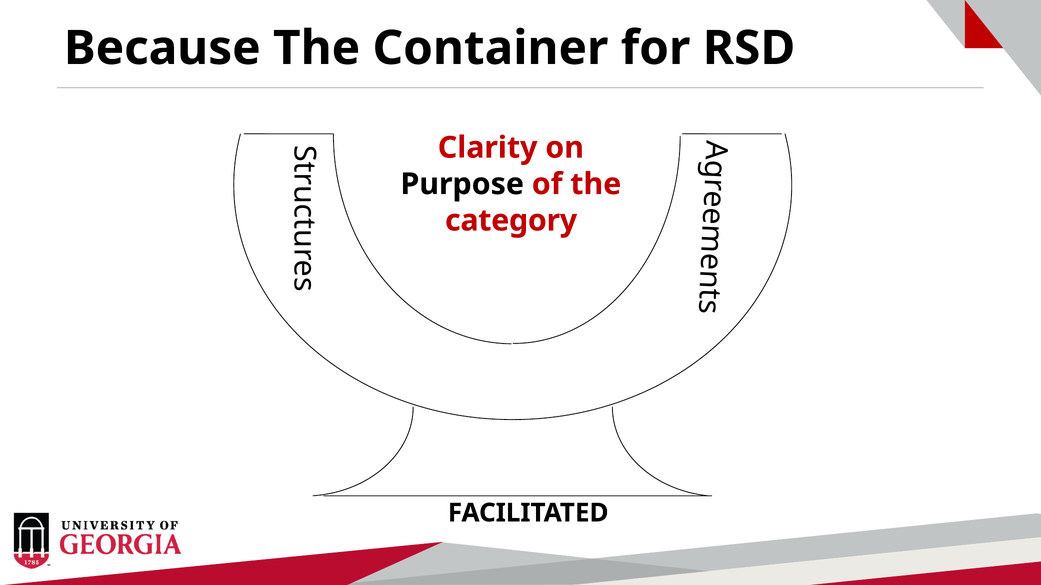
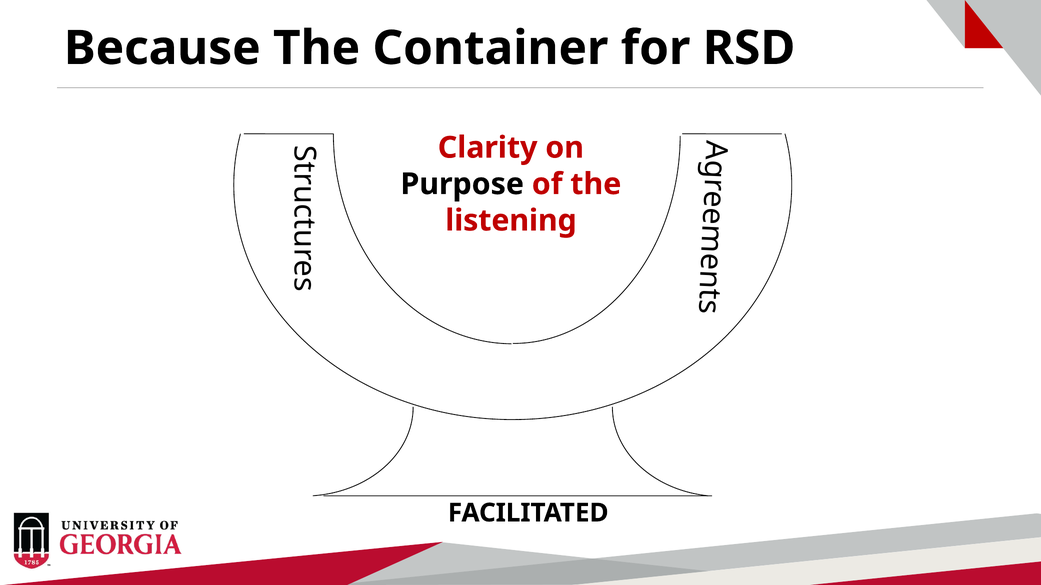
category: category -> listening (511, 221)
